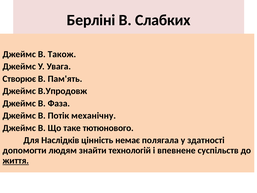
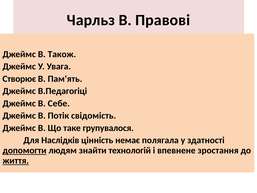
Берліні: Берліні -> Чарльз (91, 20)
Слабких: Слабких -> Правові (163, 20)
В.Упродовж: В.Упродовж -> В.Педагогіці (63, 91)
Фаза: Фаза -> Себе (59, 103)
механічну: механічну -> свідомість (94, 116)
тютюнового: тютюнового -> групувалося (108, 128)
допомогти underline: none -> present (25, 150)
суспільств: суспільств -> зростання (218, 150)
